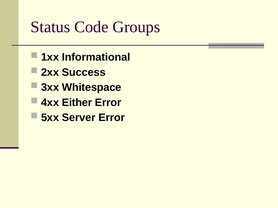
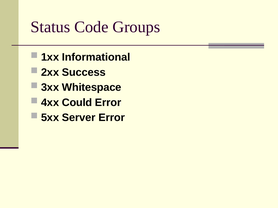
Either: Either -> Could (77, 103)
